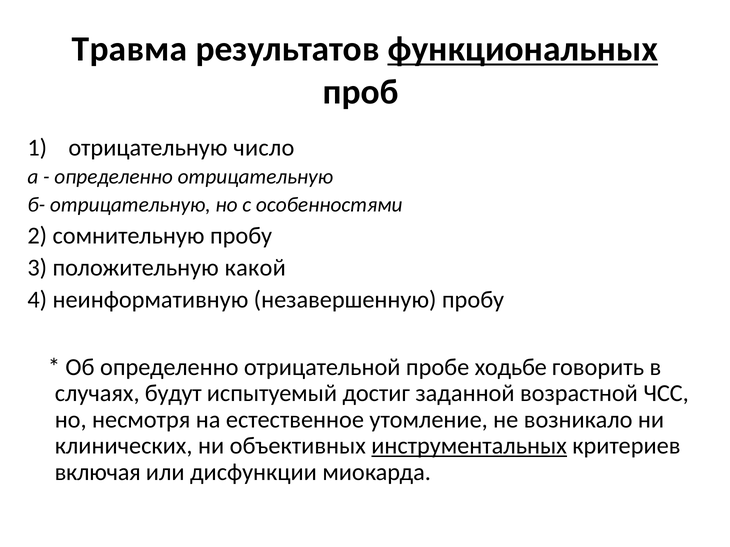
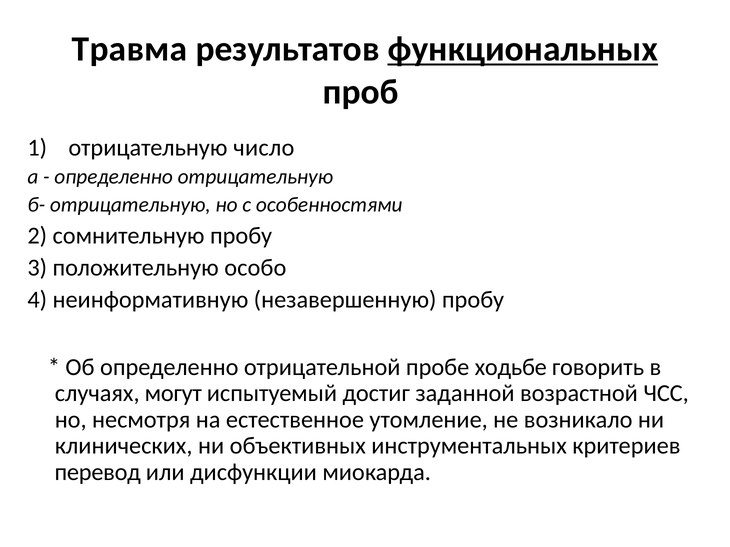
какой: какой -> особо (255, 268)
будут: будут -> могут (173, 394)
инструментальных underline: present -> none (469, 446)
включая: включая -> перевод (98, 472)
